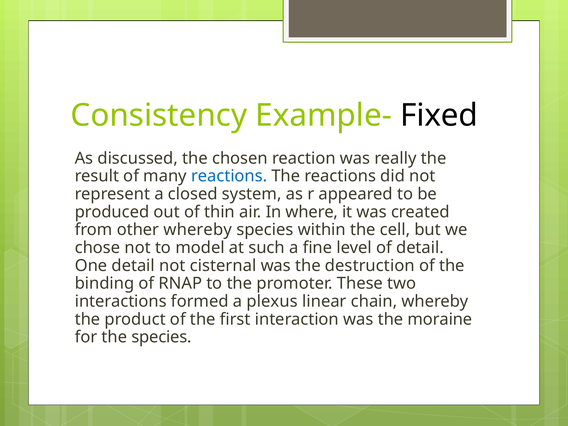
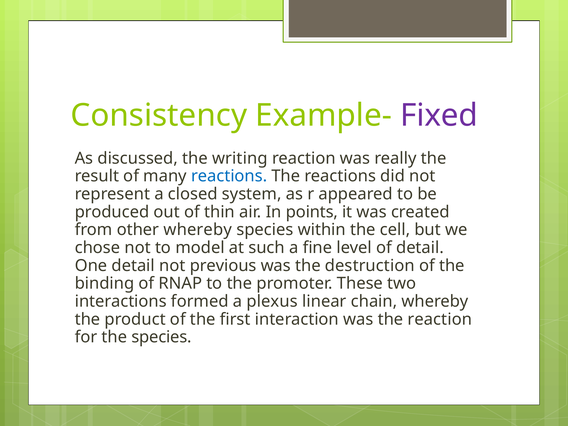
Fixed colour: black -> purple (439, 115)
chosen: chosen -> writing (240, 158)
where: where -> points (312, 212)
cisternal: cisternal -> previous (223, 266)
the moraine: moraine -> reaction (440, 319)
